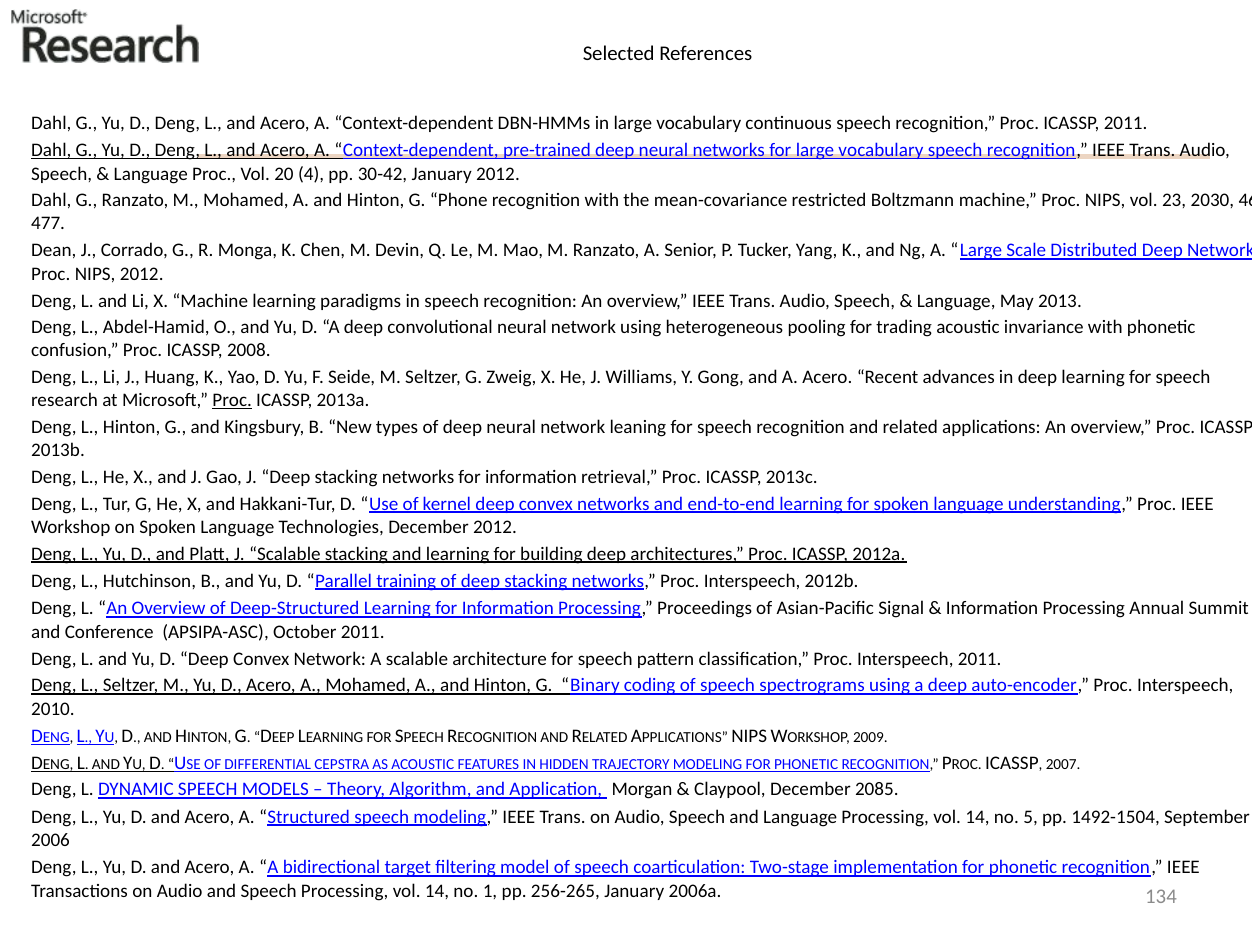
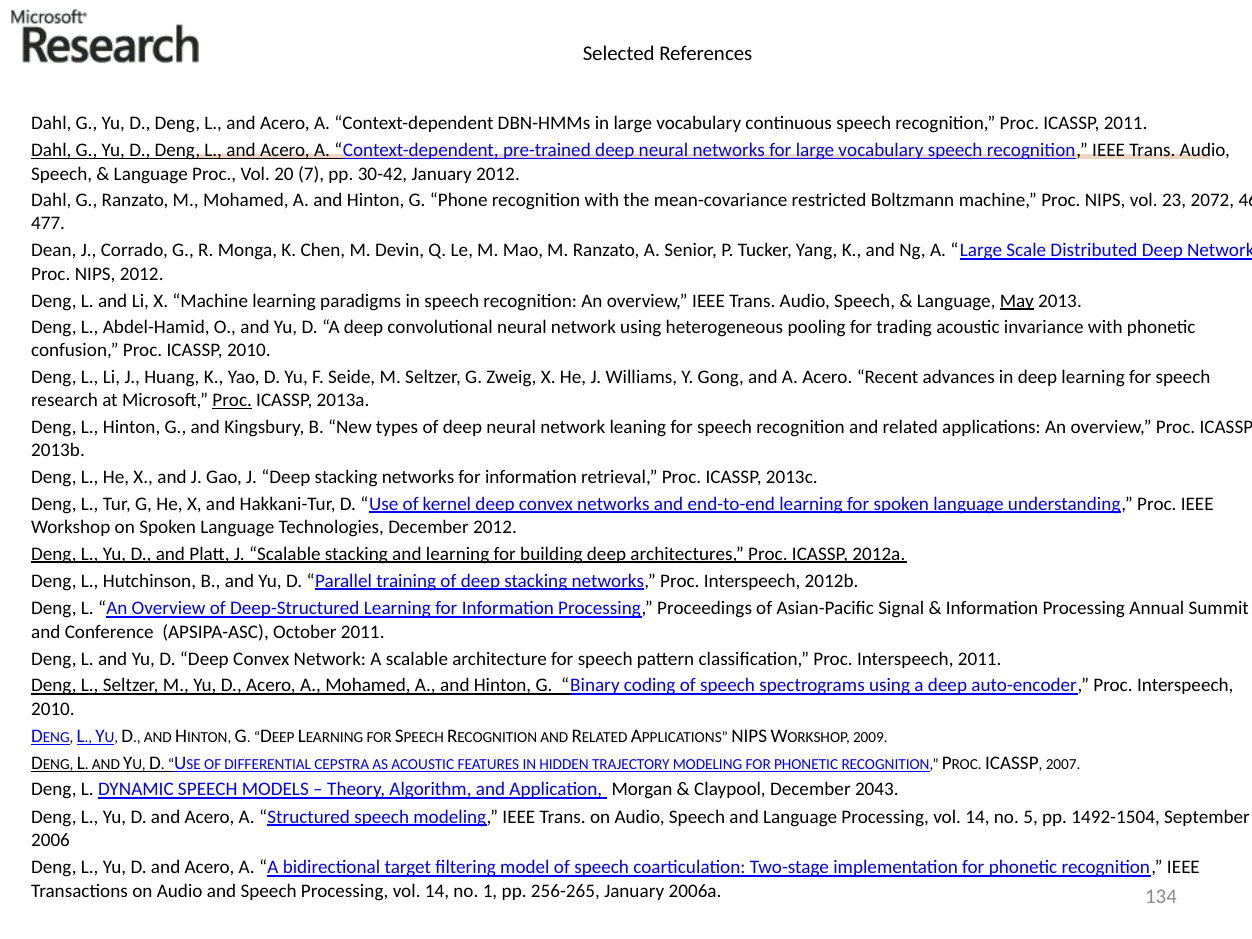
4: 4 -> 7 (311, 174)
2030: 2030 -> 2072 (1212, 201)
May underline: none -> present (1017, 301)
ICASSP 2008: 2008 -> 2010 (249, 351)
2085: 2085 -> 2043 (877, 790)
